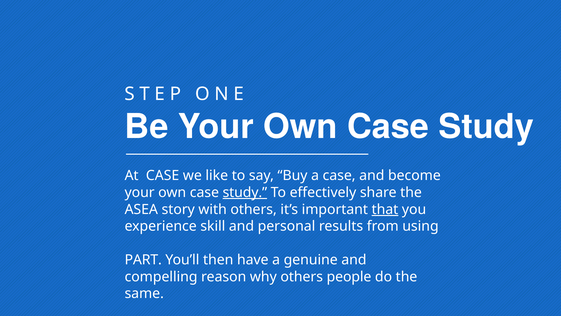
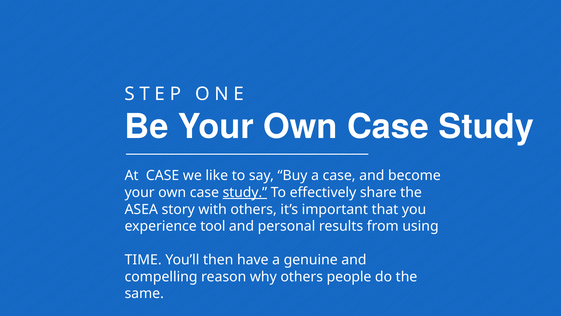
that underline: present -> none (385, 209)
skill: skill -> tool (213, 226)
PART: PART -> TIME (143, 260)
